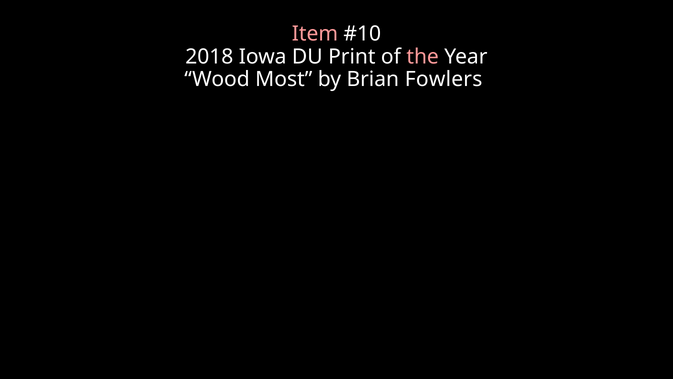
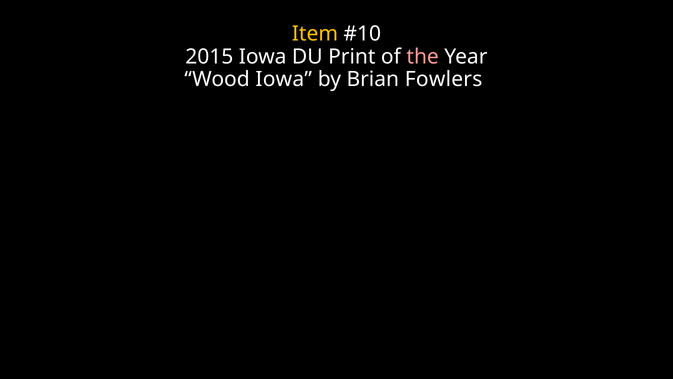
Item colour: pink -> yellow (315, 34)
2018: 2018 -> 2015 (209, 57)
Wood Most: Most -> Iowa (284, 79)
